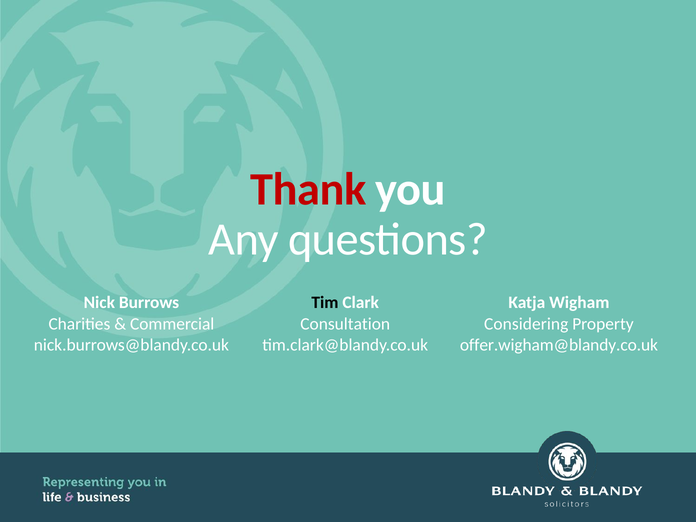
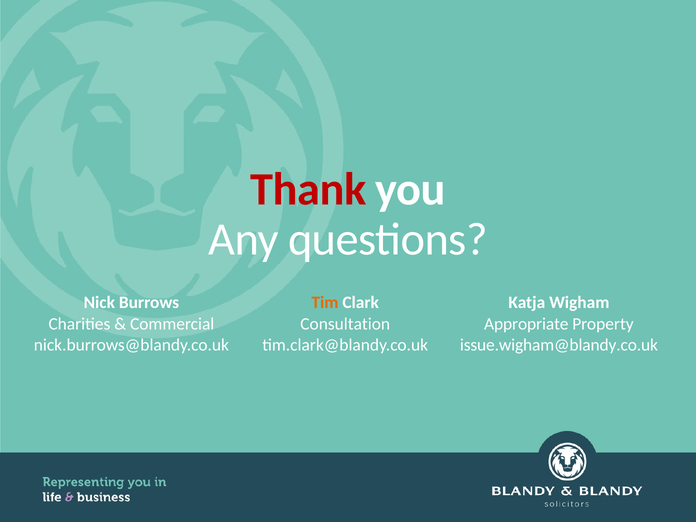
Tim colour: black -> orange (325, 303)
Considering: Considering -> Appropriate (526, 324)
offer.wigham@blandy.co.uk: offer.wigham@blandy.co.uk -> issue.wigham@blandy.co.uk (559, 345)
